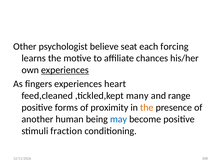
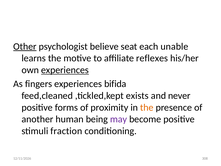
Other underline: none -> present (25, 46)
forcing: forcing -> unable (174, 46)
chances: chances -> reflexes (152, 58)
heart: heart -> bifida (115, 84)
many: many -> exists (137, 95)
range: range -> never (179, 95)
may colour: blue -> purple (119, 119)
